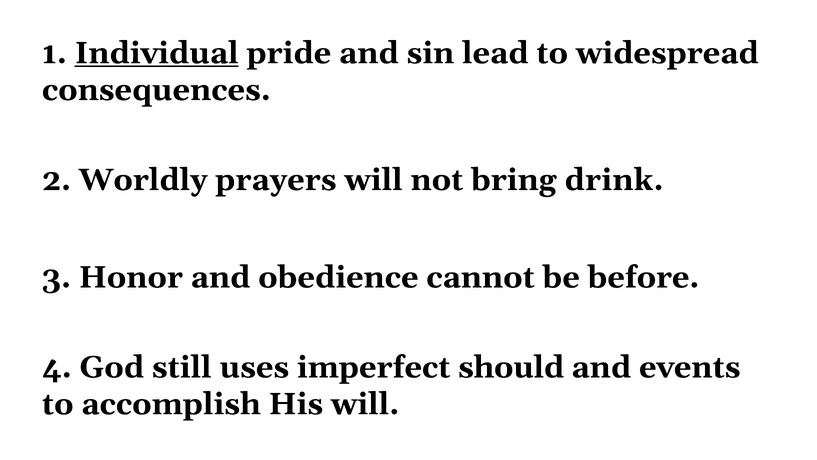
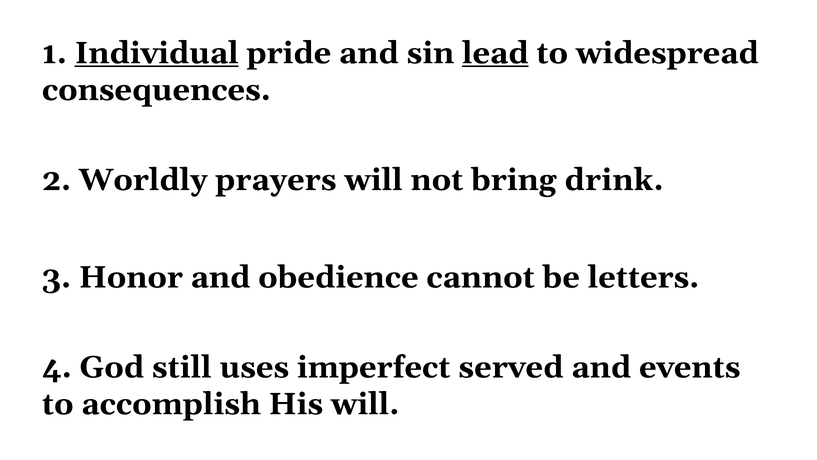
lead underline: none -> present (495, 53)
before: before -> letters (643, 277)
should: should -> served (511, 367)
